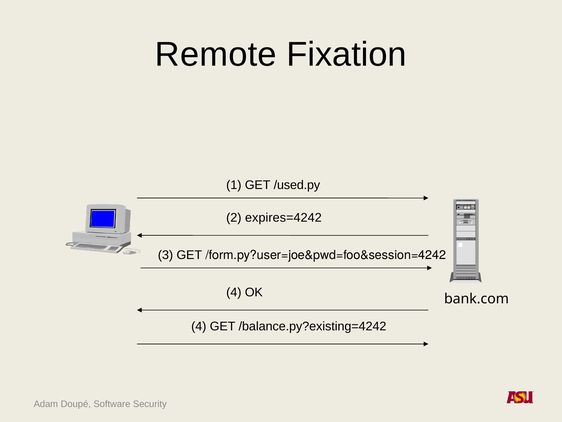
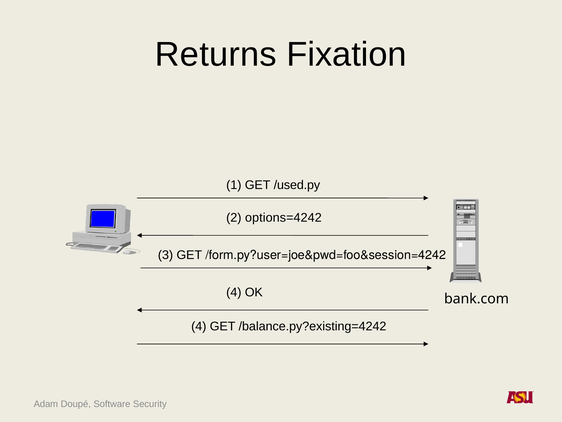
Remote: Remote -> Returns (216, 54)
expires=4242: expires=4242 -> options=4242 (283, 218)
